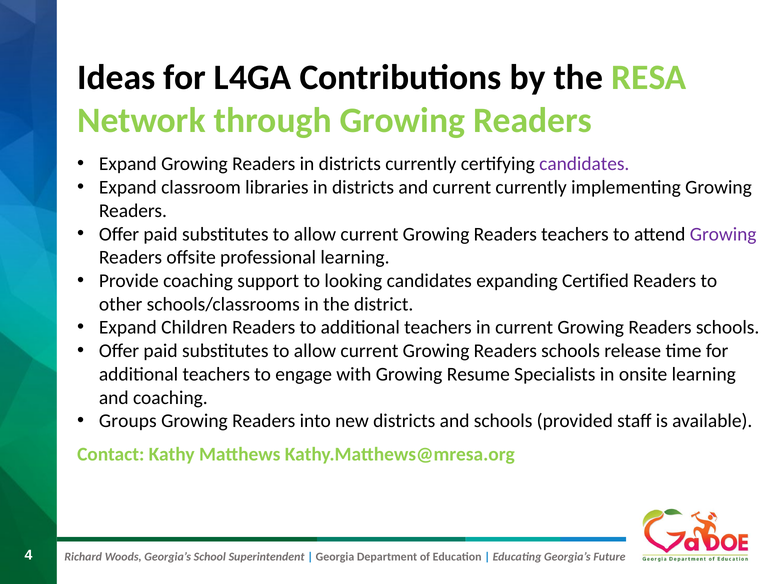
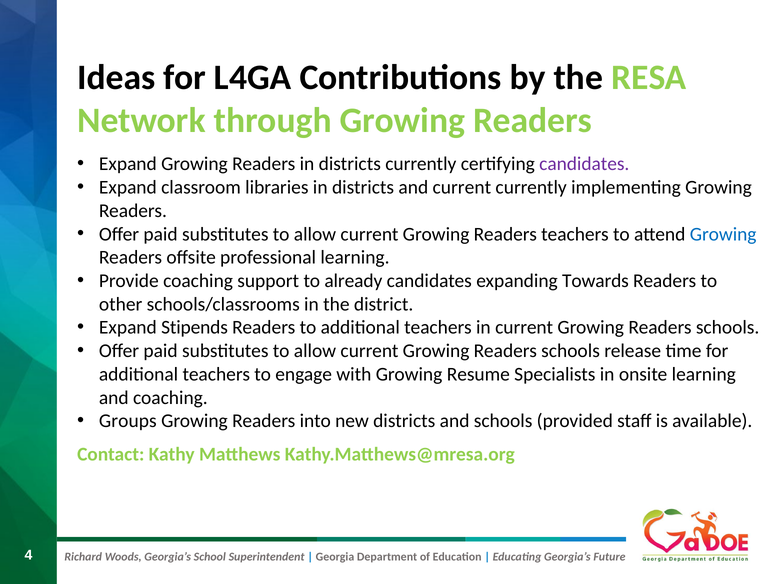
Growing colour: purple -> blue (723, 234)
looking: looking -> already (353, 281)
Certified: Certified -> Towards (595, 281)
Children: Children -> Stipends (195, 327)
